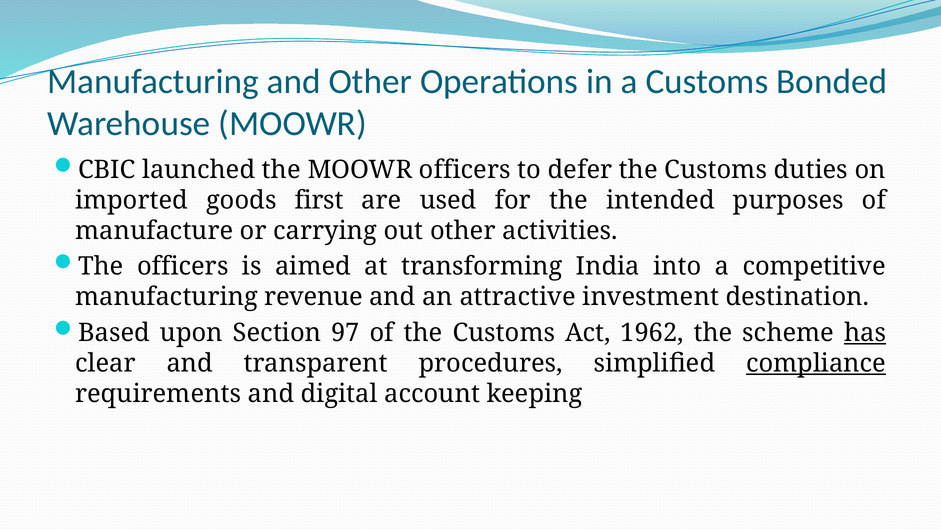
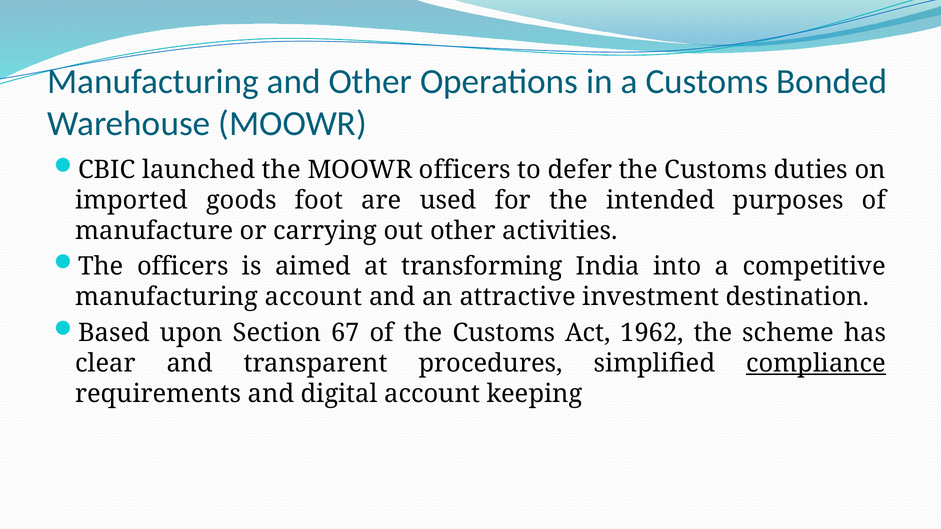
first: first -> foot (319, 200)
manufacturing revenue: revenue -> account (313, 297)
97: 97 -> 67 (345, 333)
has underline: present -> none (865, 333)
